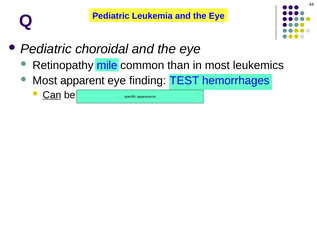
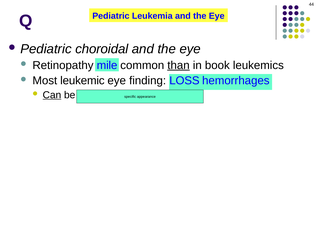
than underline: none -> present (179, 65)
in most: most -> book (217, 65)
apparent: apparent -> leukemic (82, 81)
TEST: TEST -> LOSS (184, 81)
